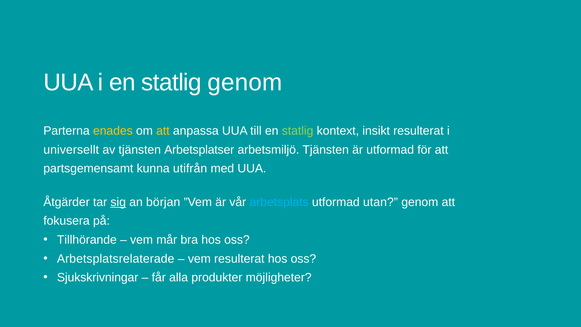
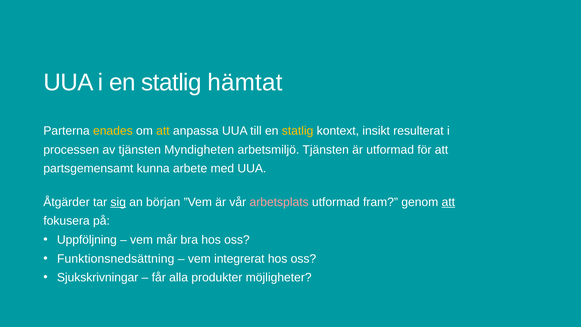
statlig genom: genom -> hämtat (245, 83)
statlig colour: light green -> yellow (298, 131)
universellt: universellt -> processen (71, 150)
Arbetsplatser: Arbetsplatser -> Myndigheten (199, 150)
utifrån: utifrån -> arbete (190, 169)
arbetsplats colour: light blue -> pink (279, 202)
utan: utan -> fram (381, 202)
att underline: none -> present (448, 202)
Tillhörande: Tillhörande -> Uppföljning (87, 240)
Arbetsplatsrelaterade: Arbetsplatsrelaterade -> Funktionsnedsättning (116, 259)
vem resulterat: resulterat -> integrerat (239, 259)
